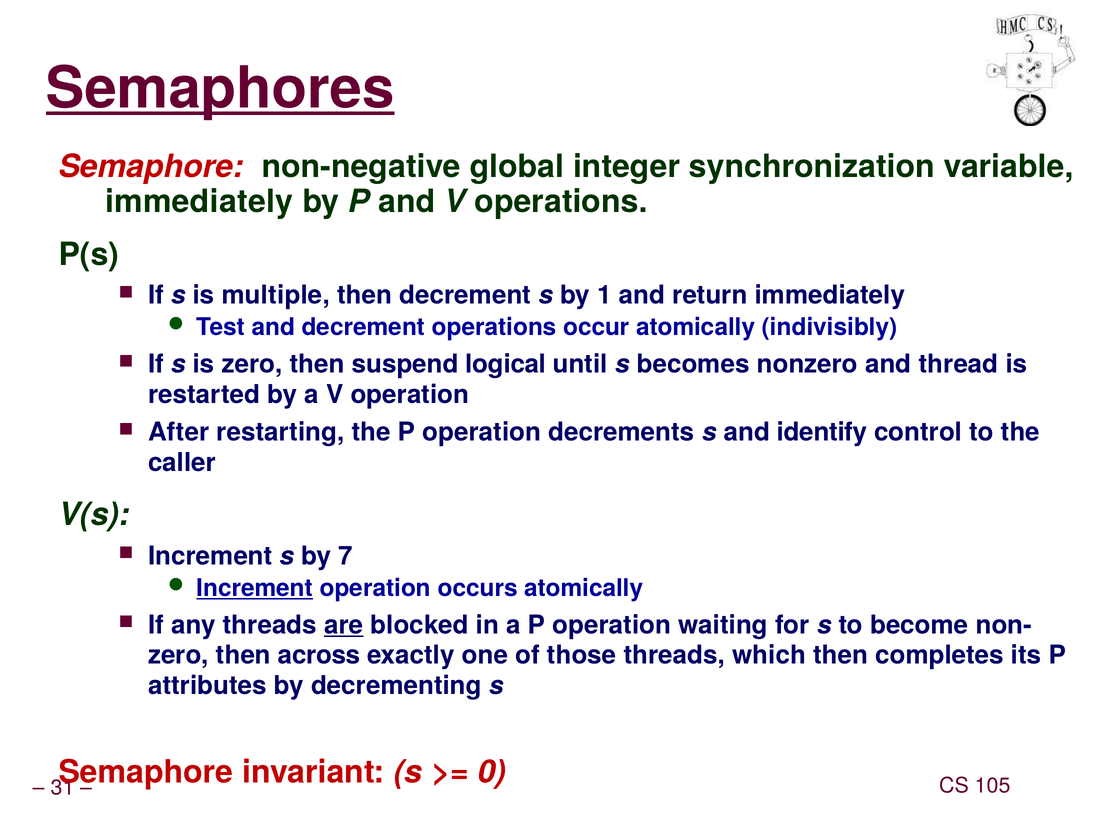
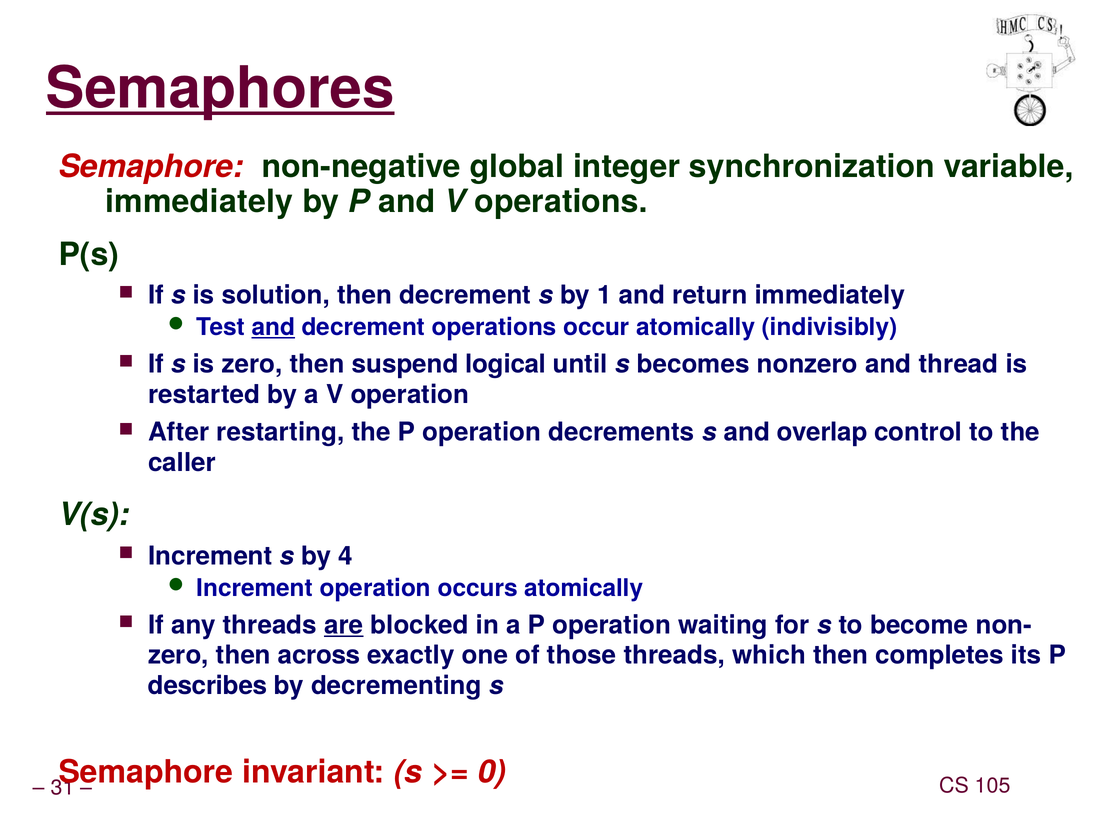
multiple: multiple -> solution (276, 295)
and underline: none -> present (273, 327)
identify: identify -> overlap (822, 432)
7: 7 -> 4 (345, 556)
Increment underline: present -> none (255, 588)
attributes: attributes -> describes (208, 686)
